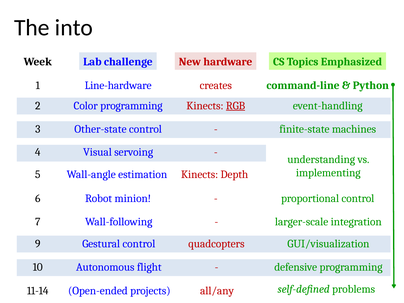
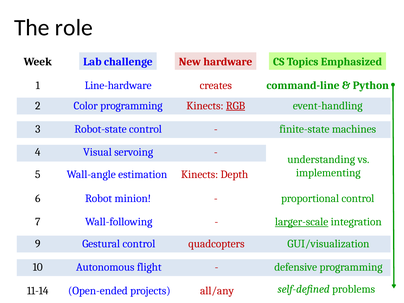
into: into -> role (74, 28)
Other-state: Other-state -> Robot-state (100, 129)
larger-scale underline: none -> present (302, 222)
